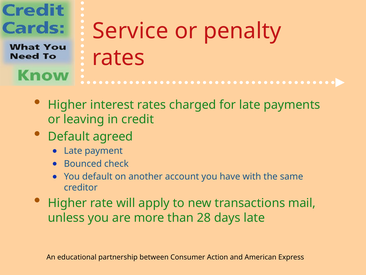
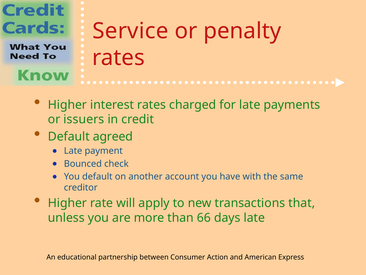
leaving: leaving -> issuers (84, 119)
mail: mail -> that (302, 203)
28: 28 -> 66 (204, 217)
